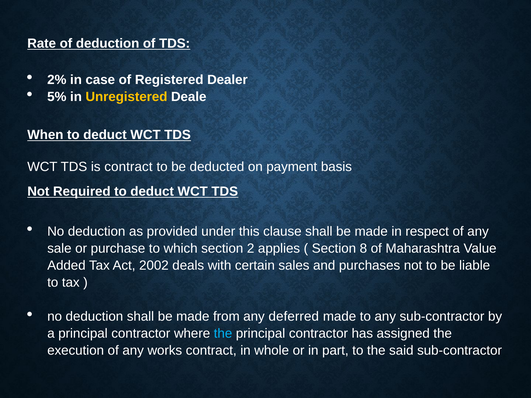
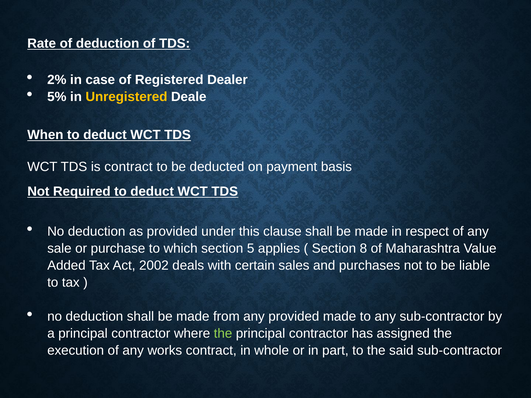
2: 2 -> 5 (251, 249)
any deferred: deferred -> provided (294, 317)
the colour: light blue -> light green (223, 334)
